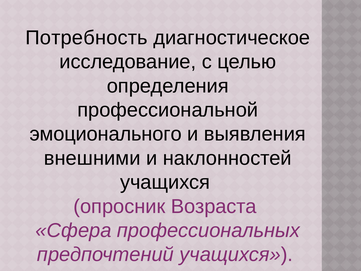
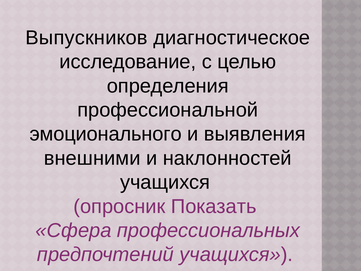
Потребность: Потребность -> Выпускников (86, 38)
Возраста: Возраста -> Показать (214, 206)
